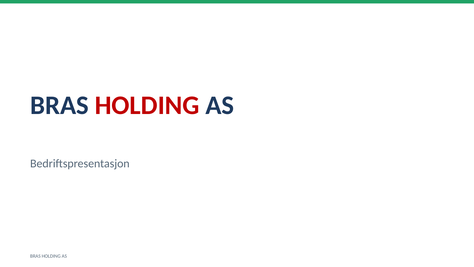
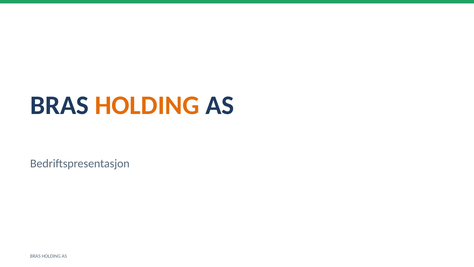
HOLDING colour: red -> orange (147, 105)
